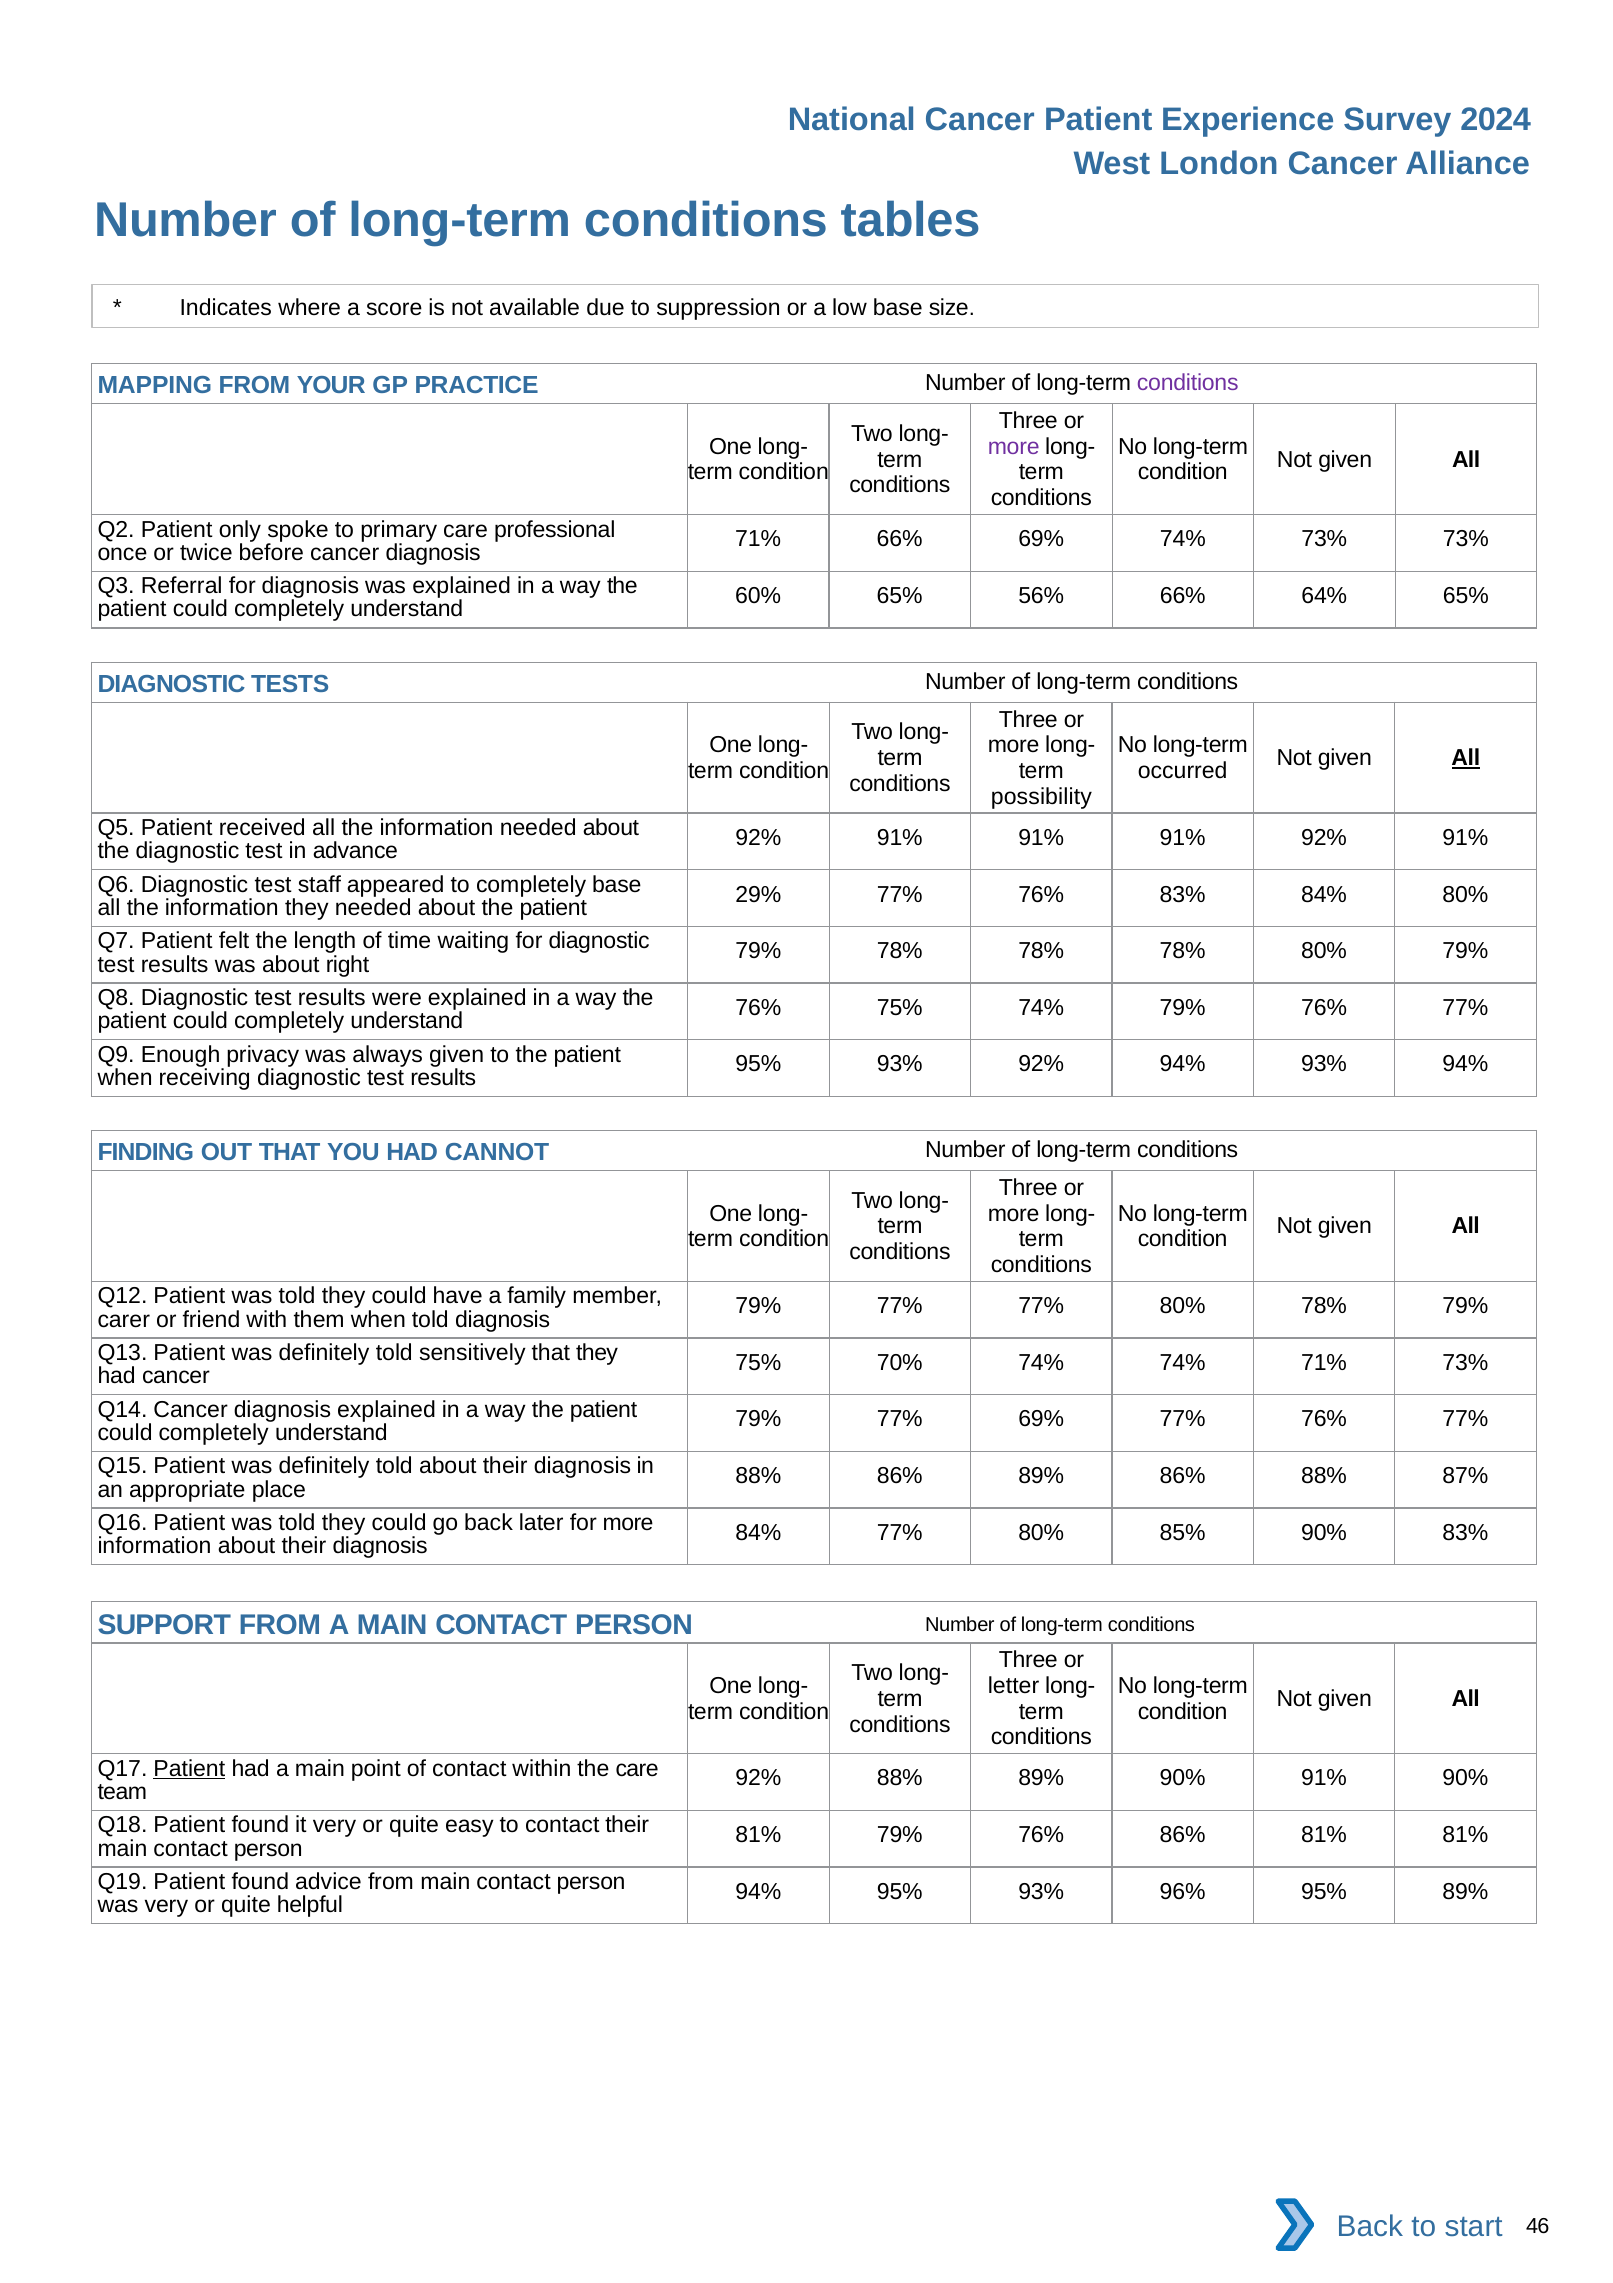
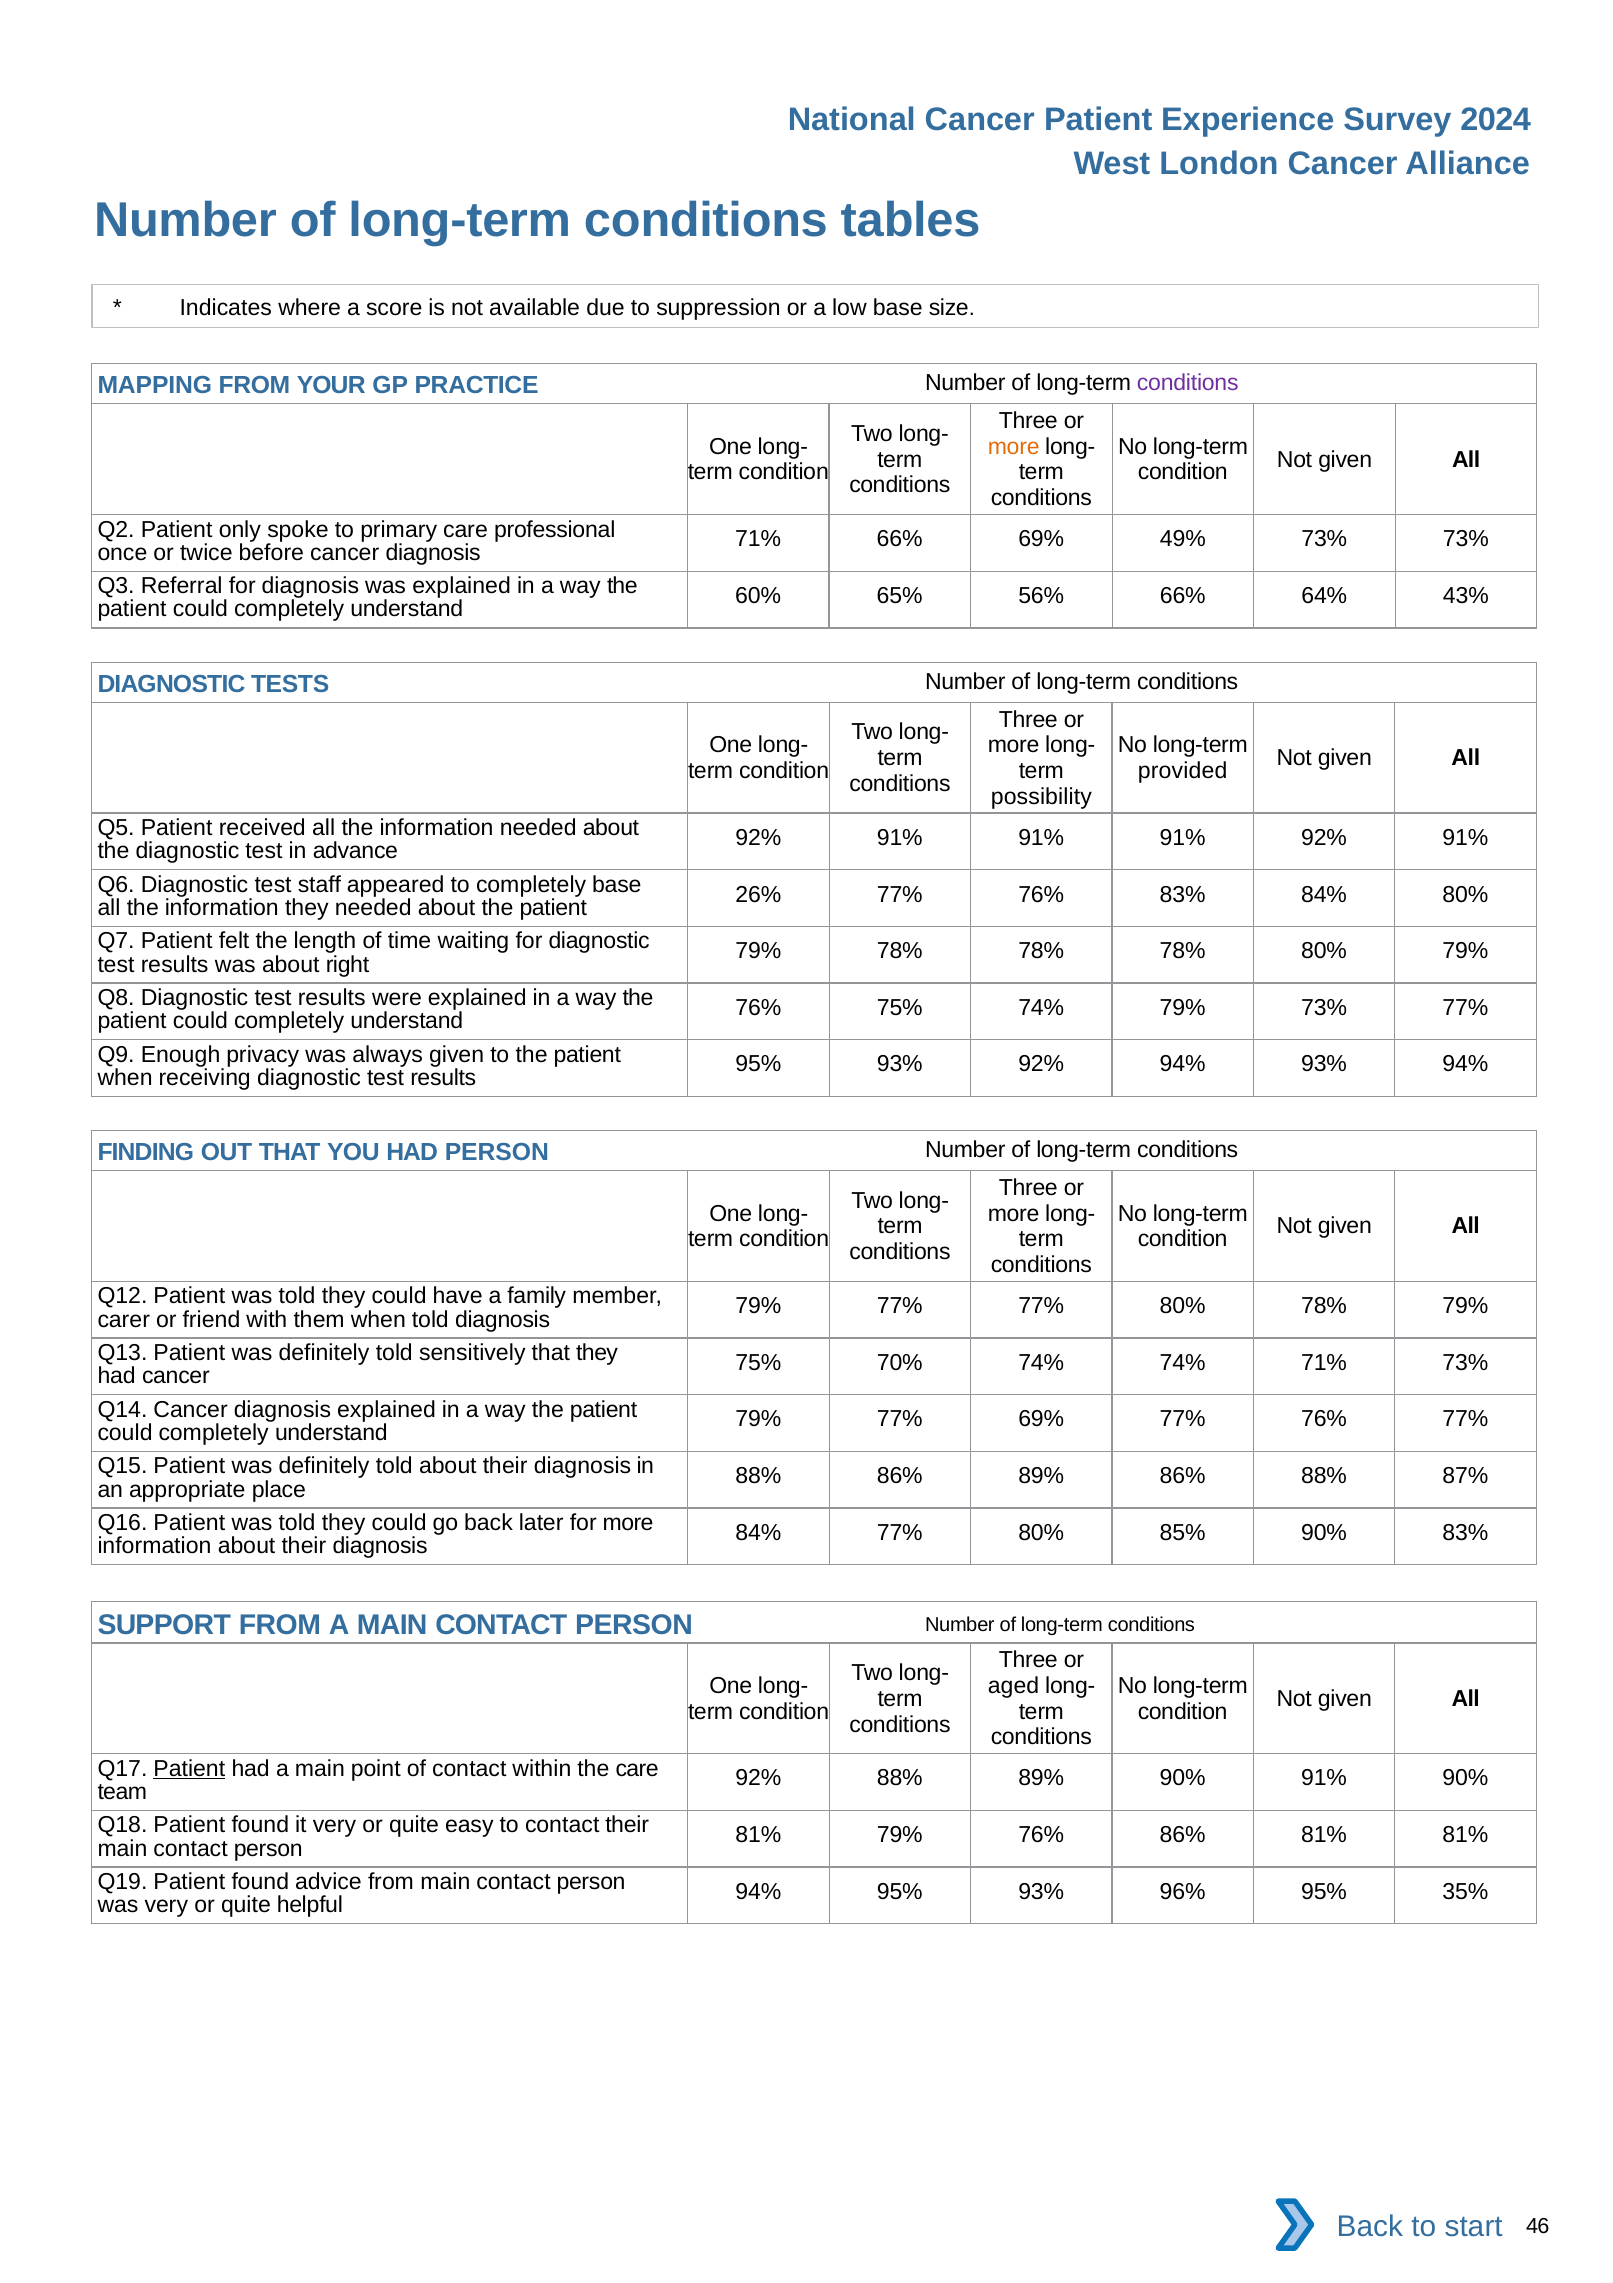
more colour: purple -> orange (1014, 446)
69% 74%: 74% -> 49% (1183, 539)
64% 65%: 65% -> 43% (1466, 596)
All underline: present -> none (1466, 758)
occurred: occurred -> provided (1183, 771)
29%: 29% -> 26% (758, 894)
74% 79% 76%: 76% -> 73% (1324, 1008)
HAD CANNOT: CANNOT -> PERSON (497, 1152)
letter: letter -> aged (1014, 1685)
95% 89%: 89% -> 35% (1465, 1891)
